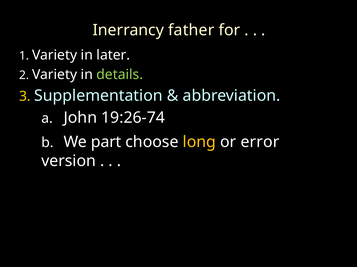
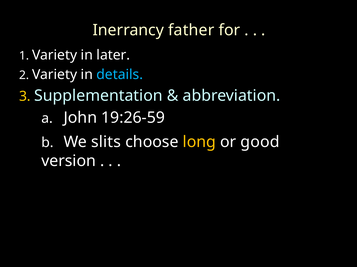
details colour: light green -> light blue (120, 75)
19:26-74: 19:26-74 -> 19:26-59 (133, 118)
part: part -> slits (106, 142)
error: error -> good (260, 142)
